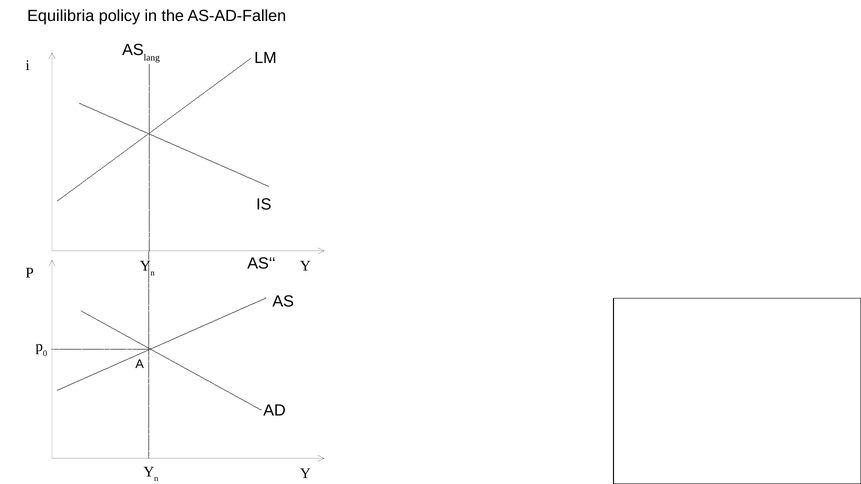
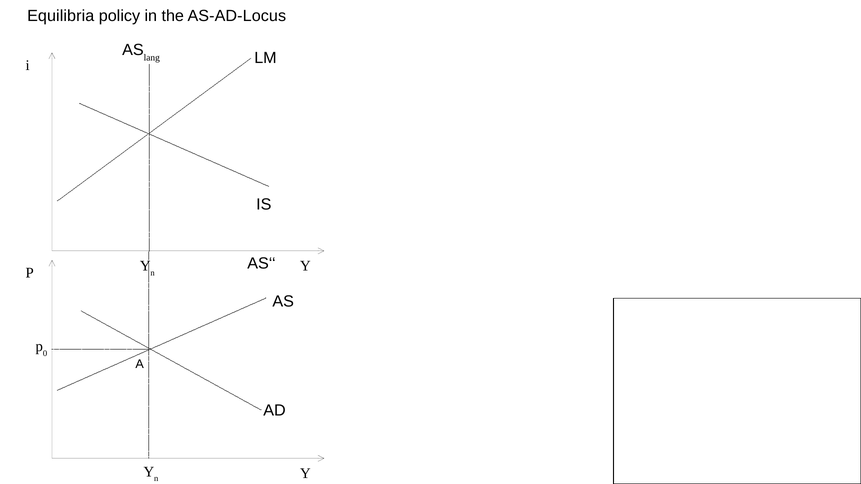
AS-AD-Fallen: AS-AD-Fallen -> AS-AD-Locus (237, 16)
